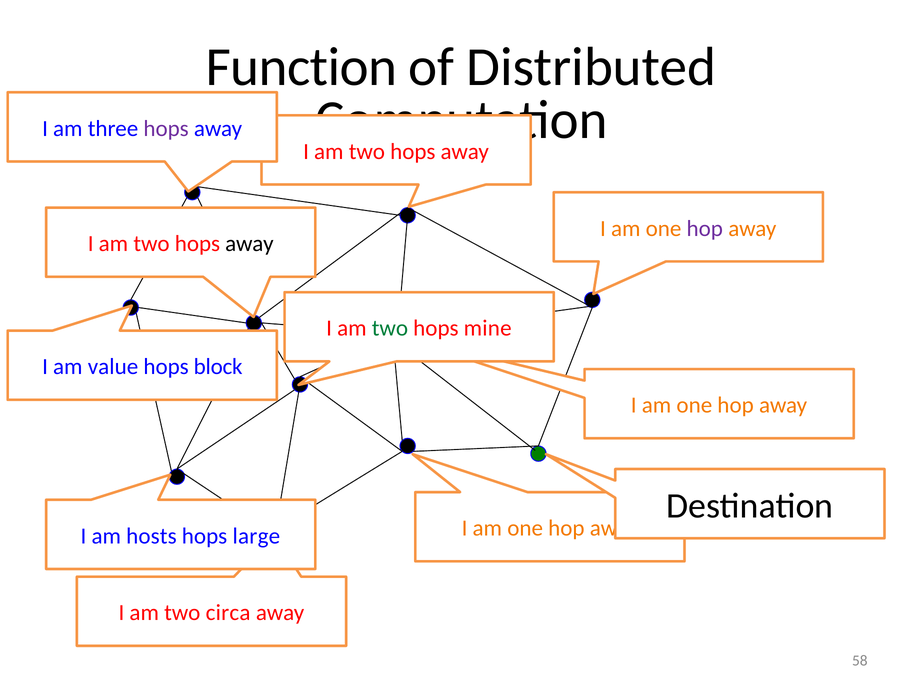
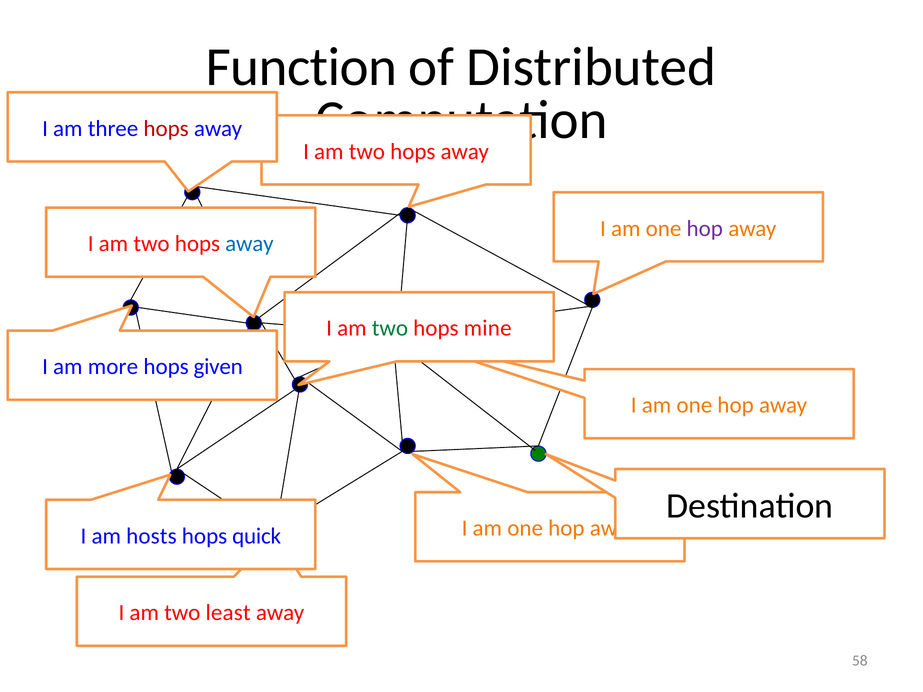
hops colour: purple -> red (166, 129)
away colour: black -> blue (249, 244)
value: value -> more (113, 367)
block: block -> given (218, 367)
large: large -> quick (257, 536)
circa: circa -> least (228, 613)
